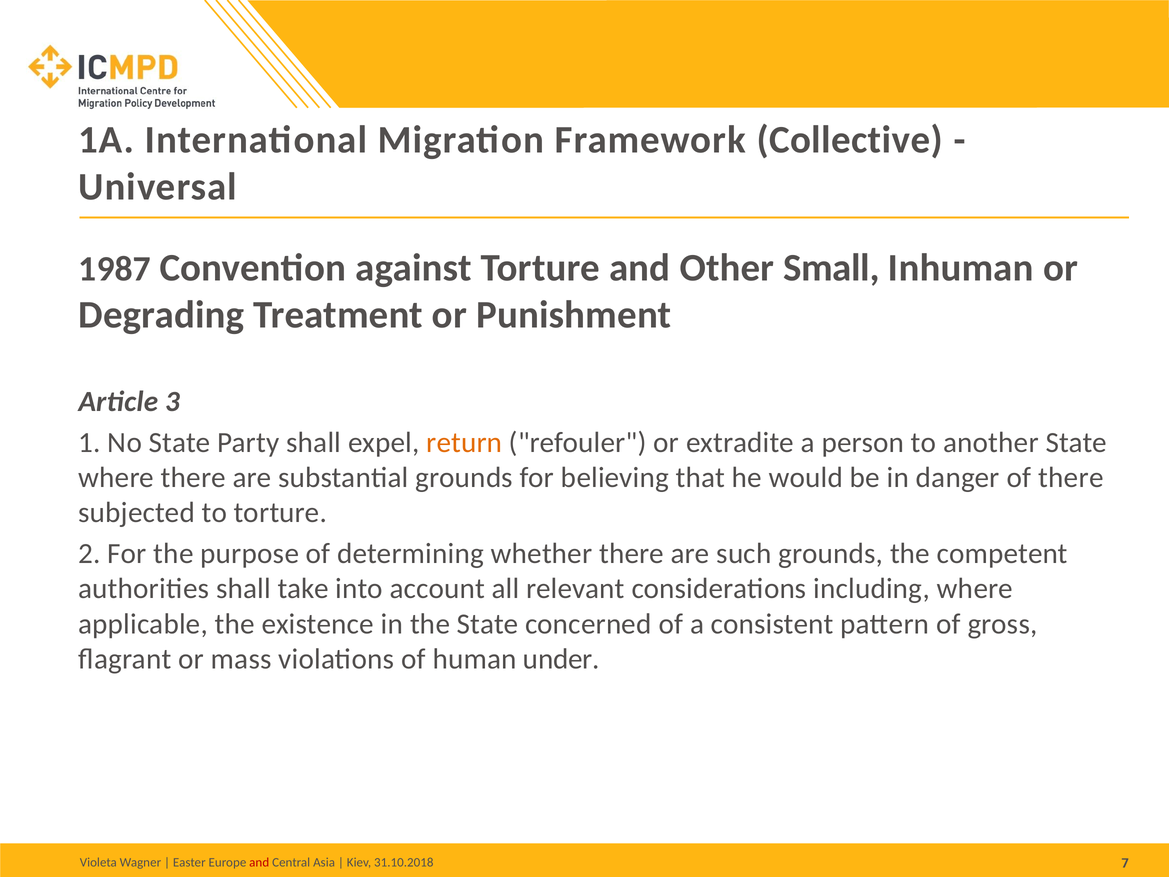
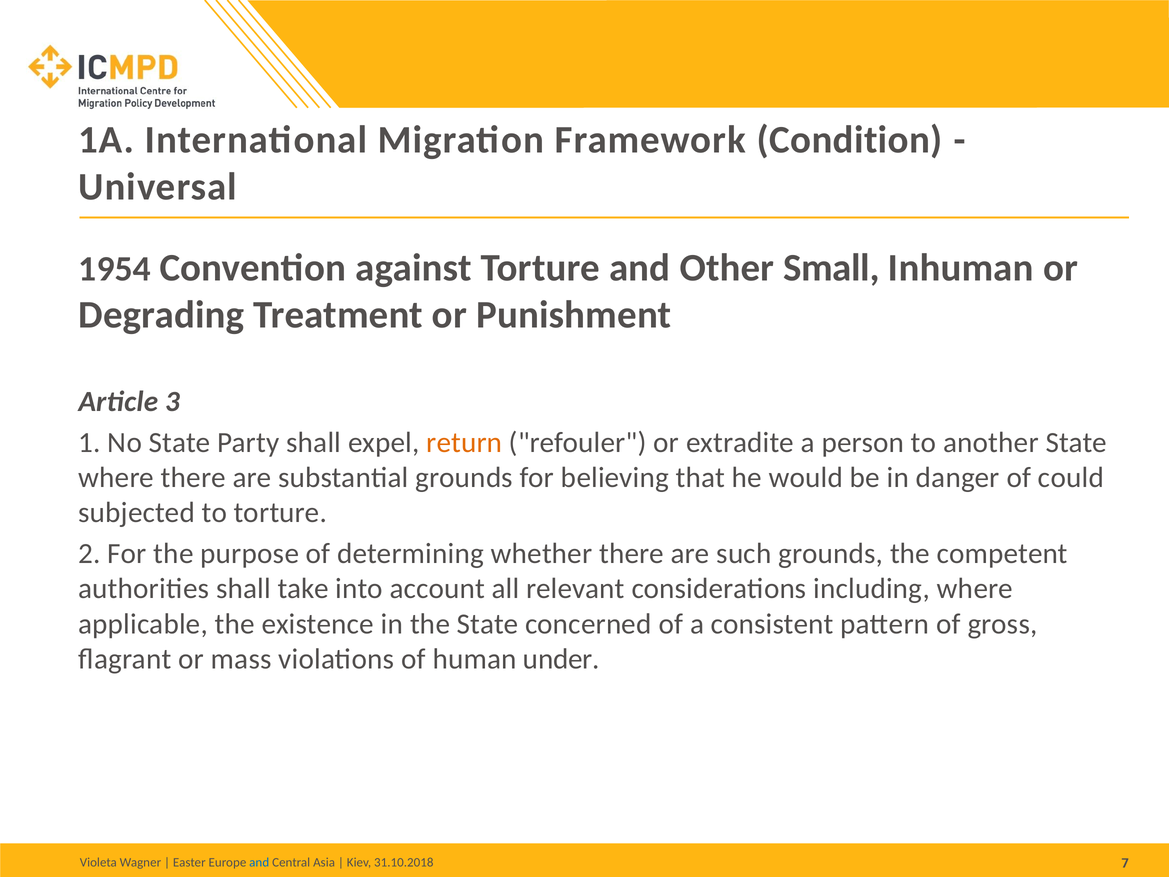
Collective: Collective -> Condition (850, 140)
1987: 1987 -> 1954 (115, 269)
of there: there -> could (1071, 478)
and colour: red -> blue (259, 862)
